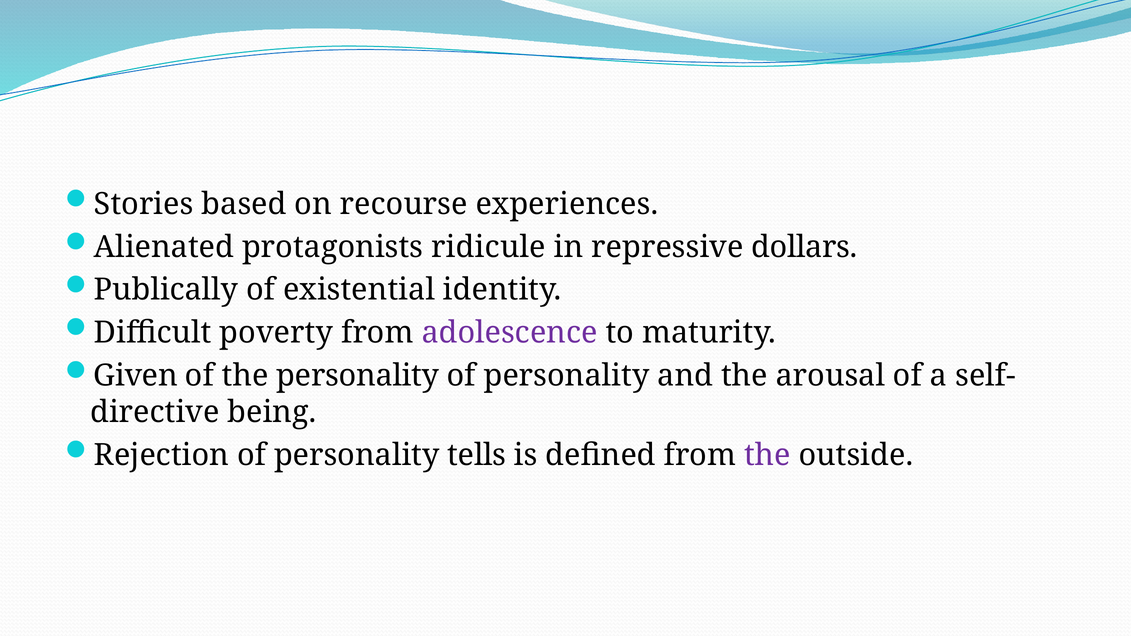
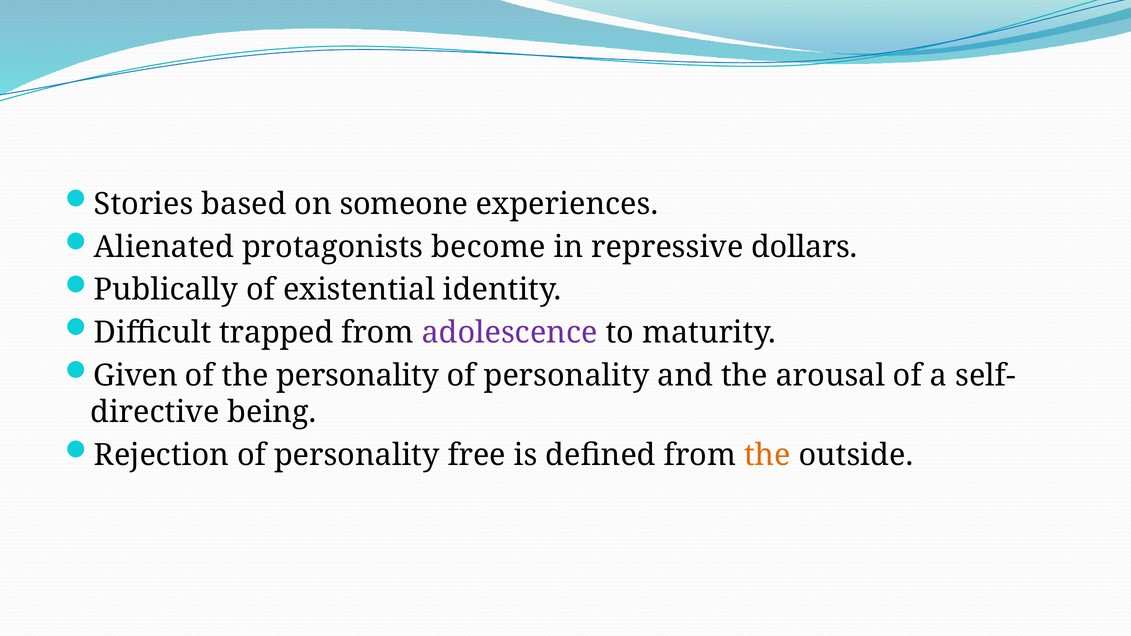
recourse: recourse -> someone (404, 204)
ridicule: ridicule -> become (489, 247)
poverty: poverty -> trapped (276, 333)
tells: tells -> free (477, 455)
the colour: purple -> orange (767, 455)
